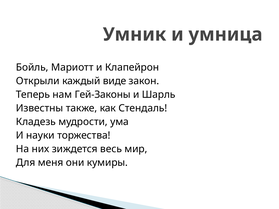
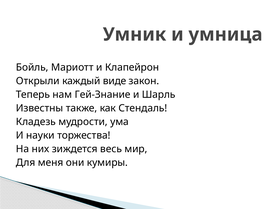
Гей-Законы: Гей-Законы -> Гей-Знание (103, 95)
